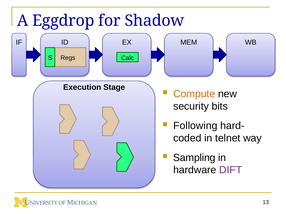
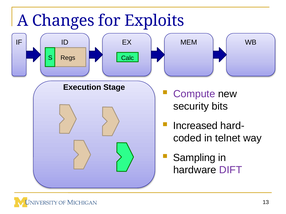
Eggdrop: Eggdrop -> Changes (63, 21)
Shadow: Shadow -> Exploits (154, 21)
Compute colour: orange -> purple (194, 94)
Following: Following -> Increased (195, 126)
